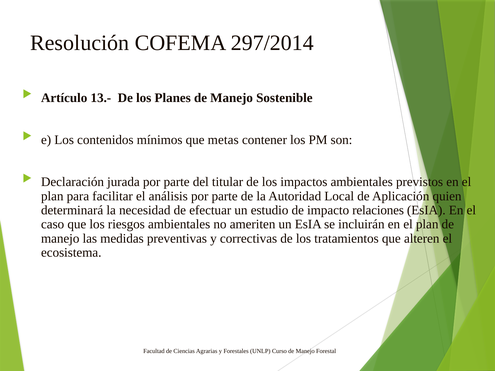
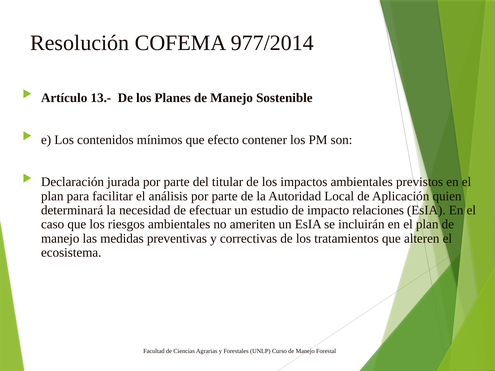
297/2014: 297/2014 -> 977/2014 (272, 43)
metas: metas -> efecto (223, 140)
